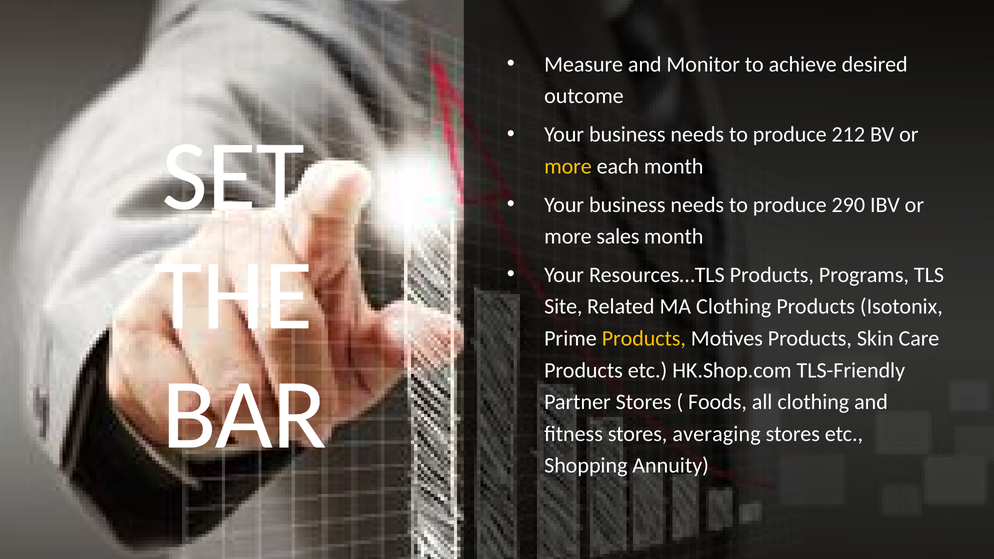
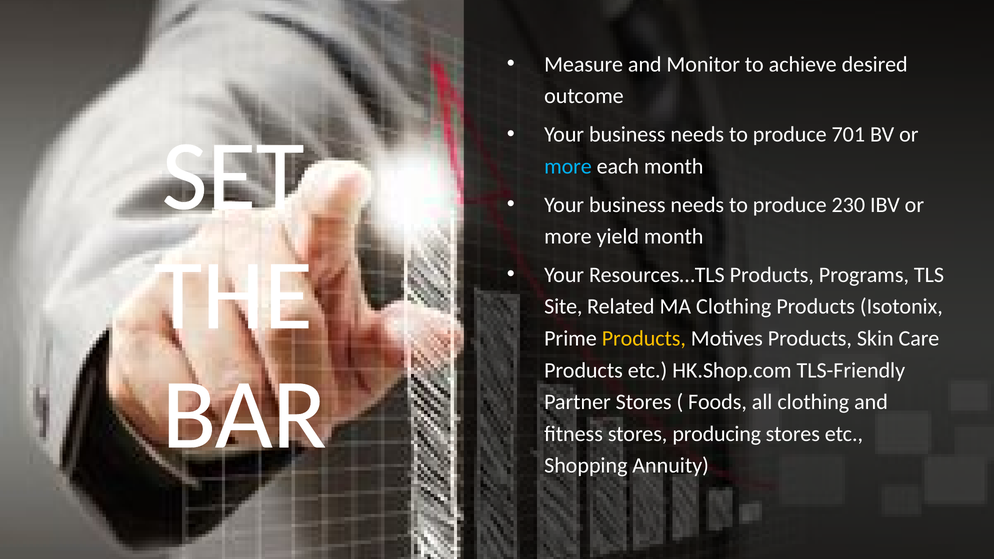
212: 212 -> 701 (848, 135)
more colour: yellow -> light blue (568, 166)
290: 290 -> 230 (848, 205)
sales: sales -> yield (618, 237)
averaging: averaging -> producing (717, 434)
